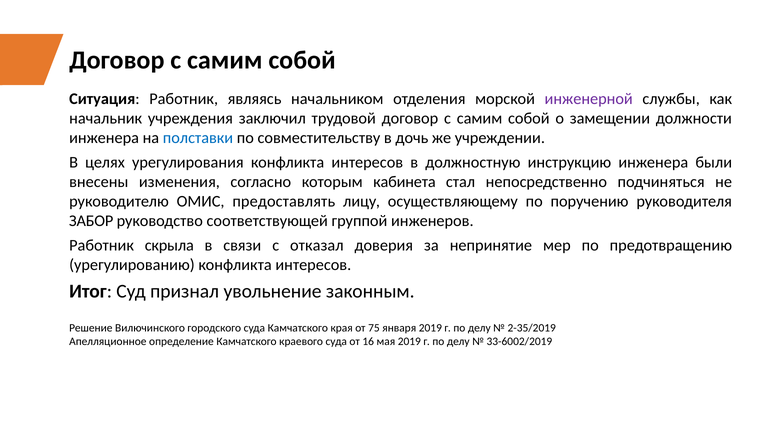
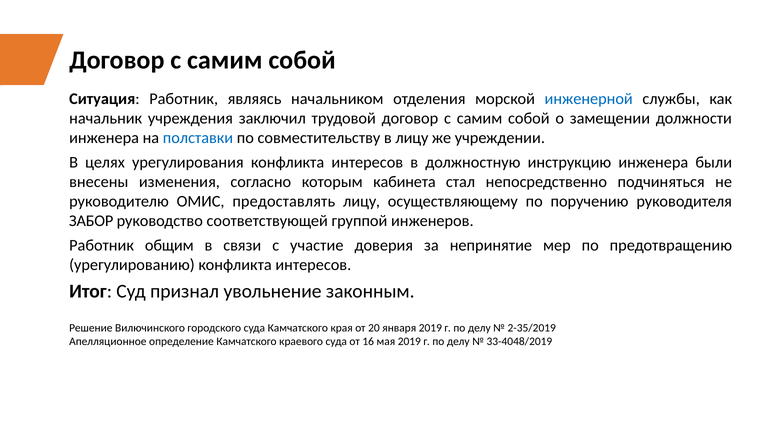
инженерной colour: purple -> blue (589, 99)
в дочь: дочь -> лицу (412, 138)
скрыла: скрыла -> общим (169, 245)
отказал: отказал -> участие (317, 245)
75: 75 -> 20 (374, 328)
33-6002/2019: 33-6002/2019 -> 33-4048/2019 (519, 342)
